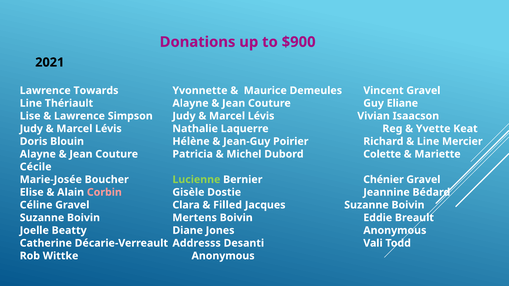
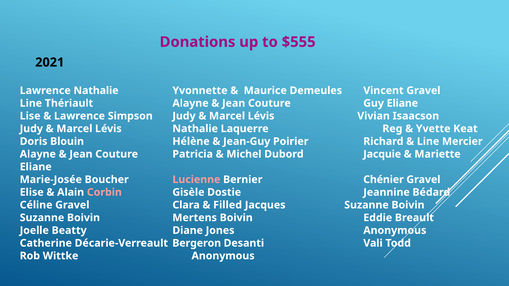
$900: $900 -> $555 (299, 42)
Lawrence Towards: Towards -> Nathalie (96, 91)
Colette: Colette -> Jacquie (382, 154)
Cécile: Cécile -> Eliane (36, 167)
Lucienne colour: light green -> pink (196, 180)
Addresss: Addresss -> Bergeron (197, 243)
